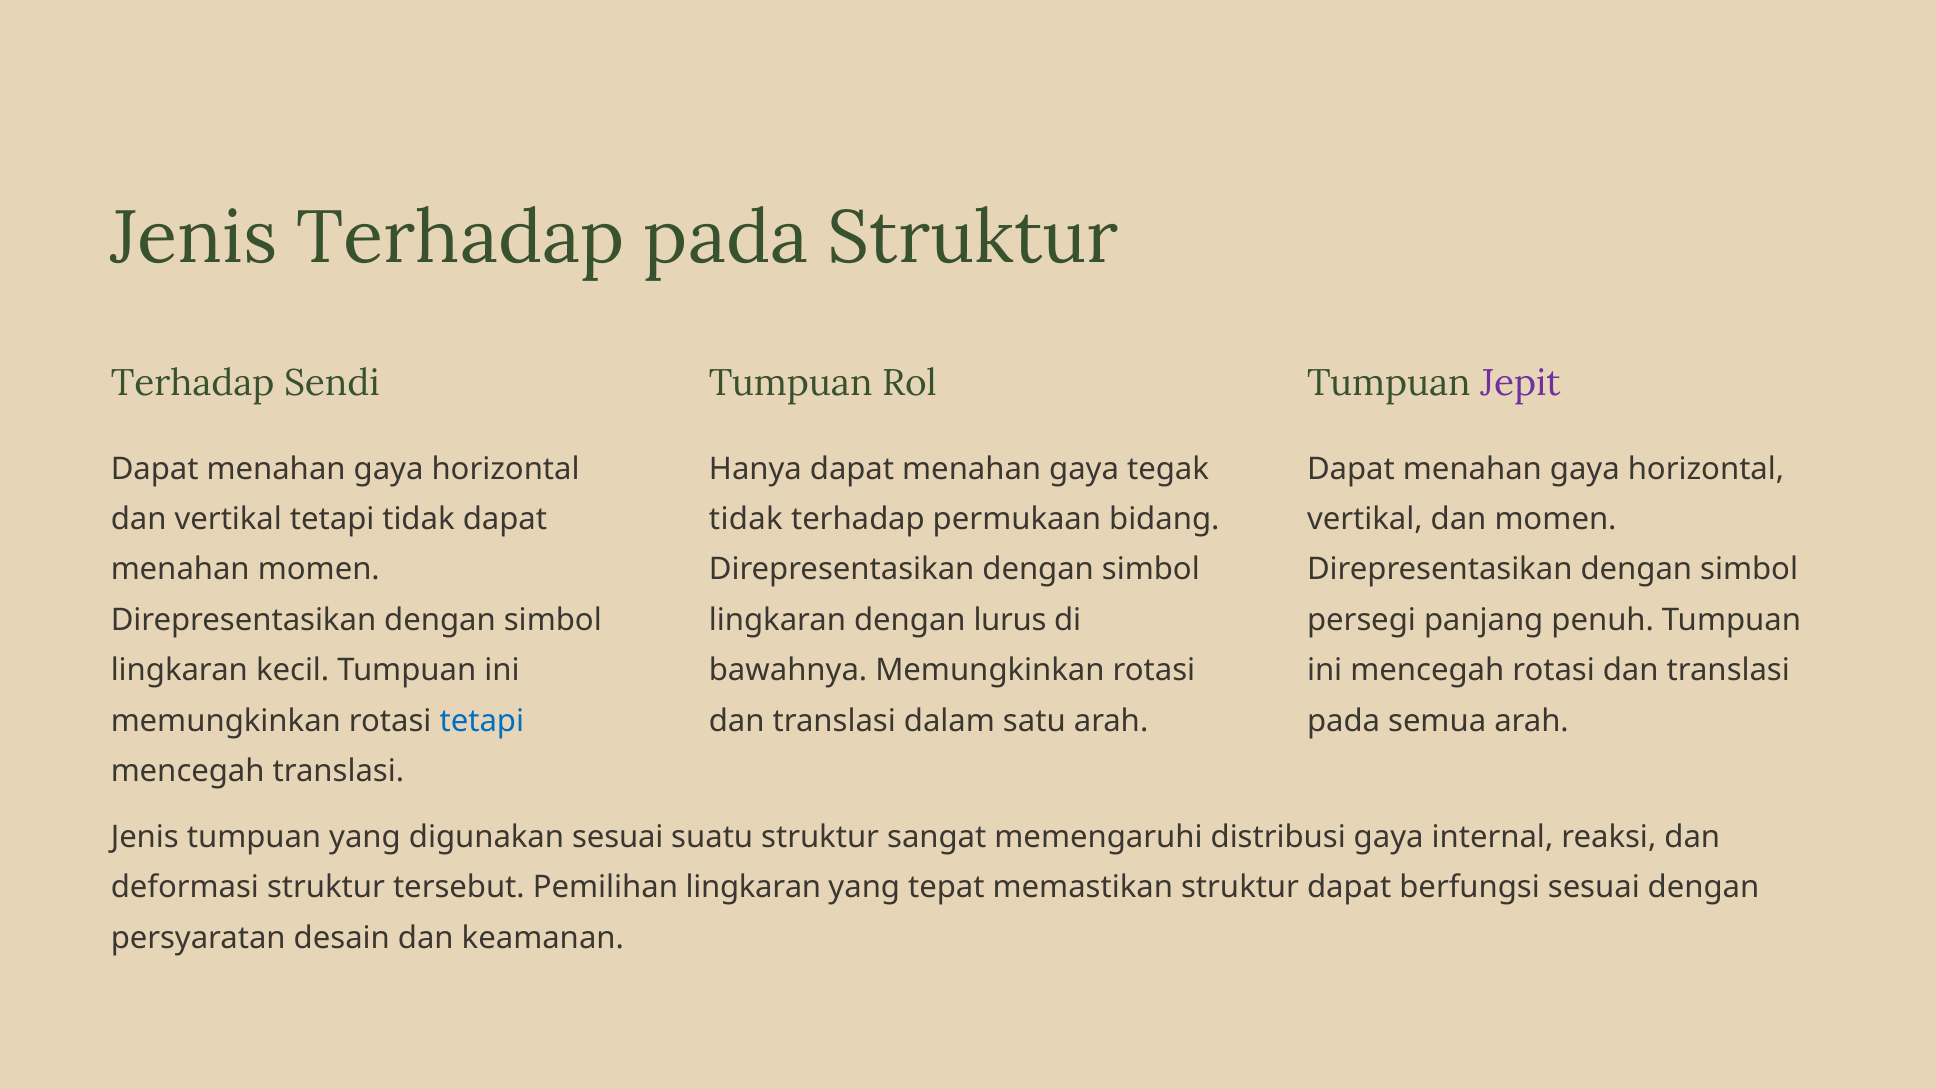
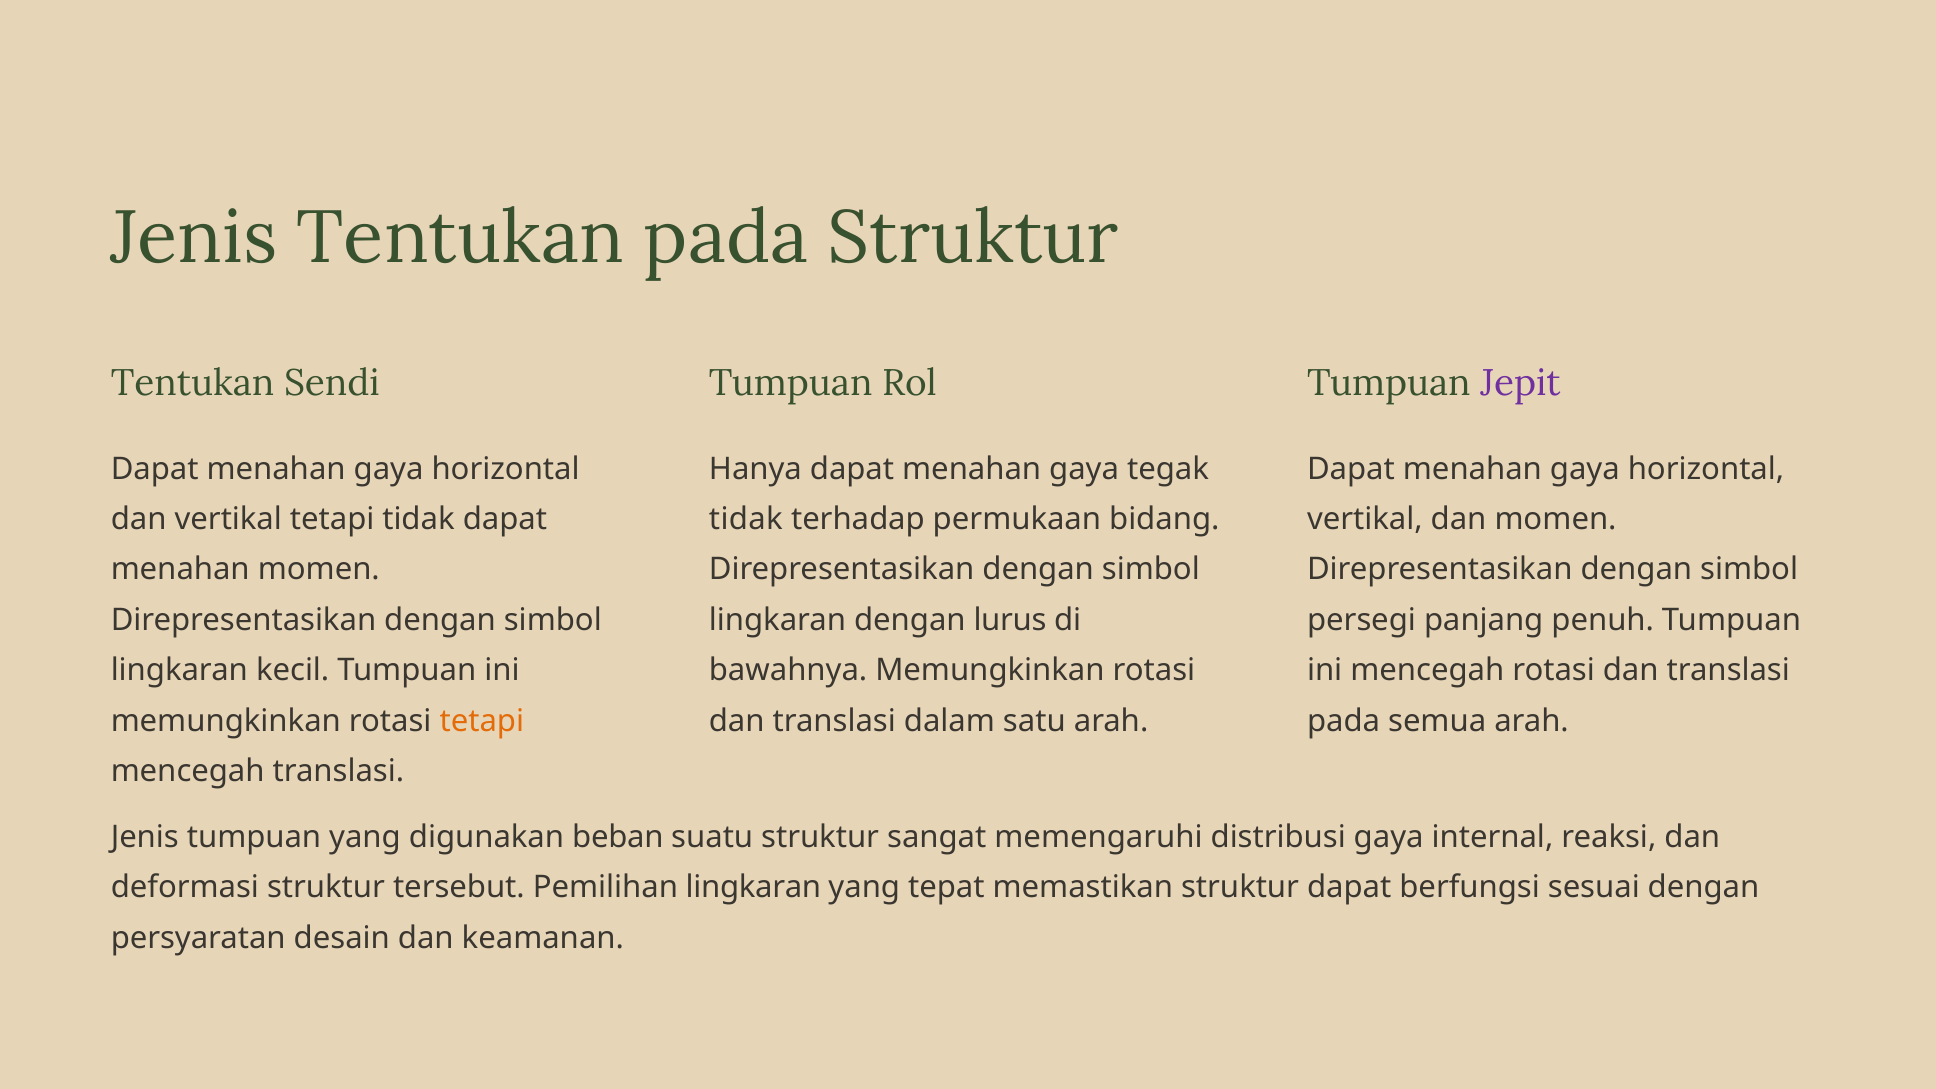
Jenis Terhadap: Terhadap -> Tentukan (461, 238)
Terhadap: Terhadap -> Tentukan (193, 383)
tetapi colour: blue -> orange (482, 721)
digunakan sesuai: sesuai -> beban (618, 837)
